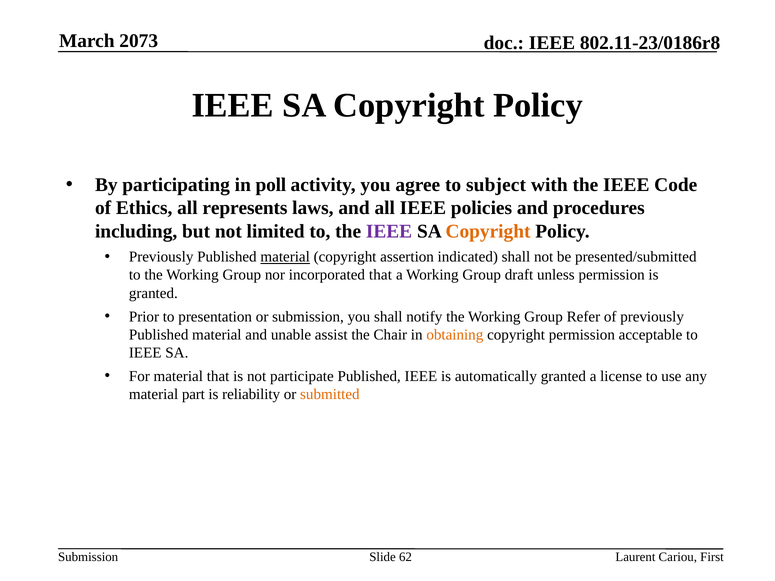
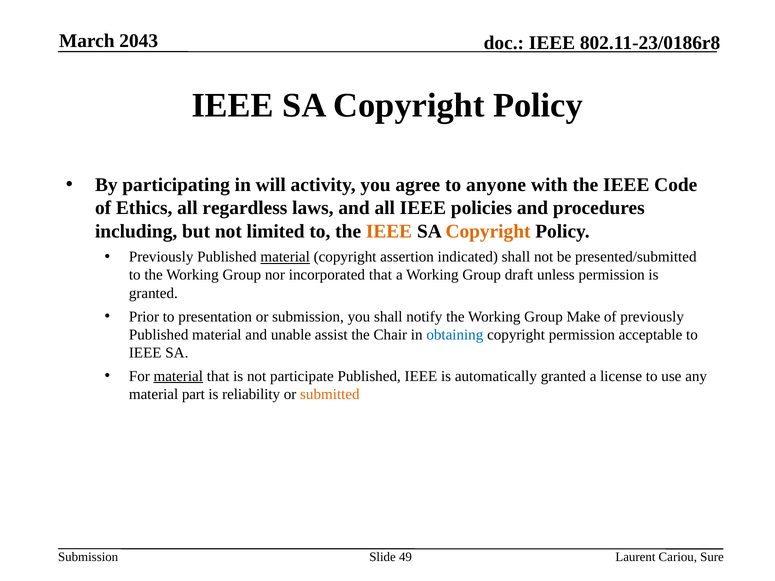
2073: 2073 -> 2043 (139, 41)
poll: poll -> will (271, 185)
subject: subject -> anyone (496, 185)
represents: represents -> regardless (245, 208)
IEEE colour: purple -> orange (389, 231)
Refer: Refer -> Make (584, 317)
obtaining colour: orange -> blue (455, 335)
material underline: none -> present (178, 376)
62: 62 -> 49 (405, 557)
First: First -> Sure (712, 557)
